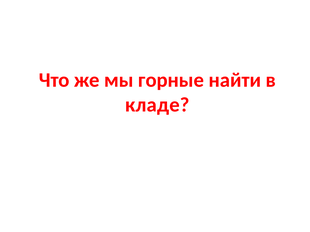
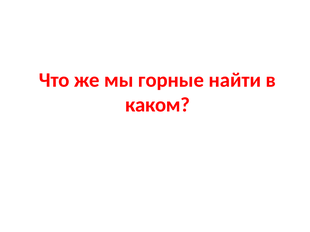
кладе: кладе -> каком (158, 105)
